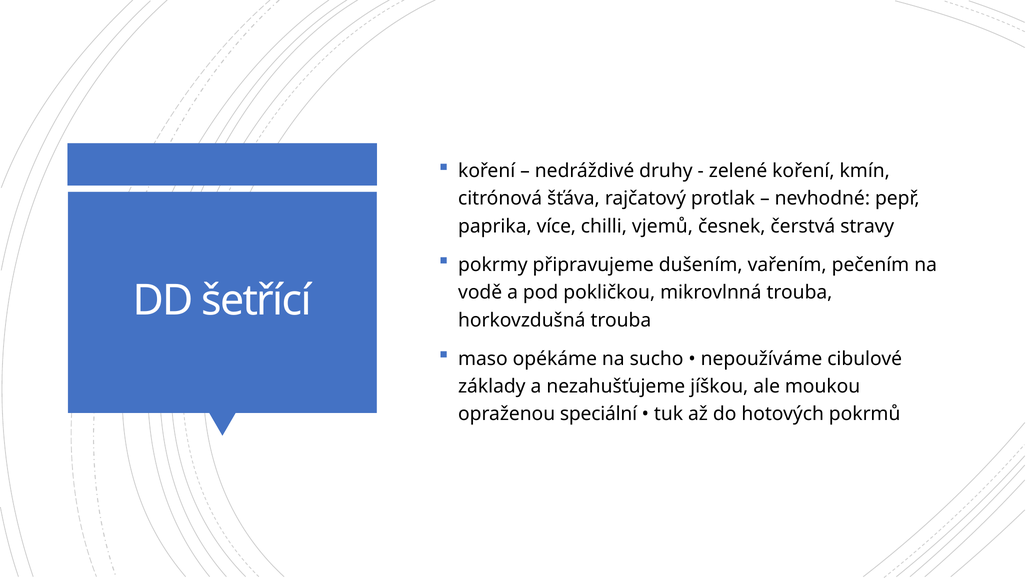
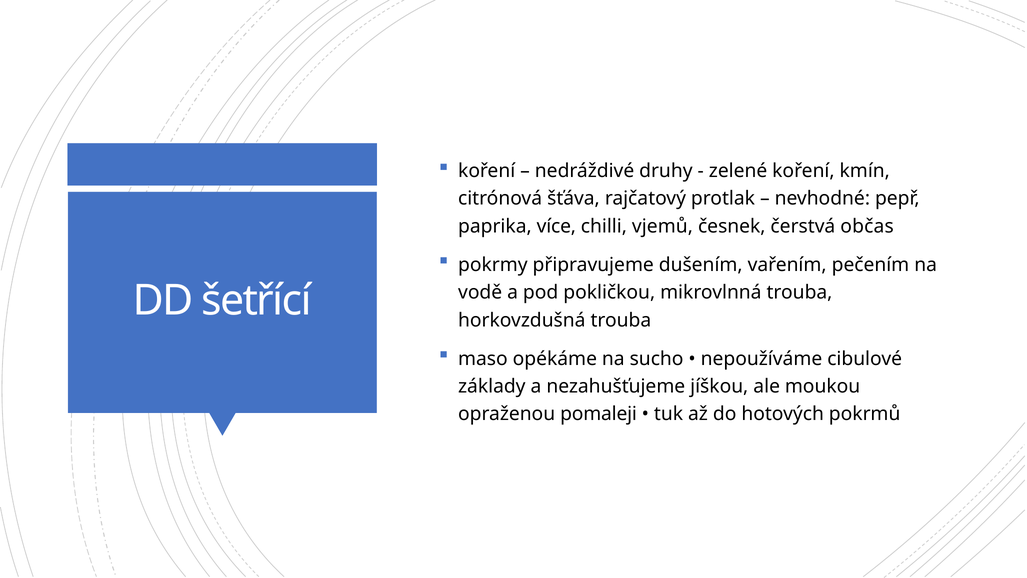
stravy: stravy -> občas (867, 226)
speciální: speciální -> pomaleji (599, 414)
